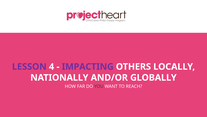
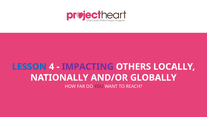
LESSON colour: purple -> blue (29, 66)
